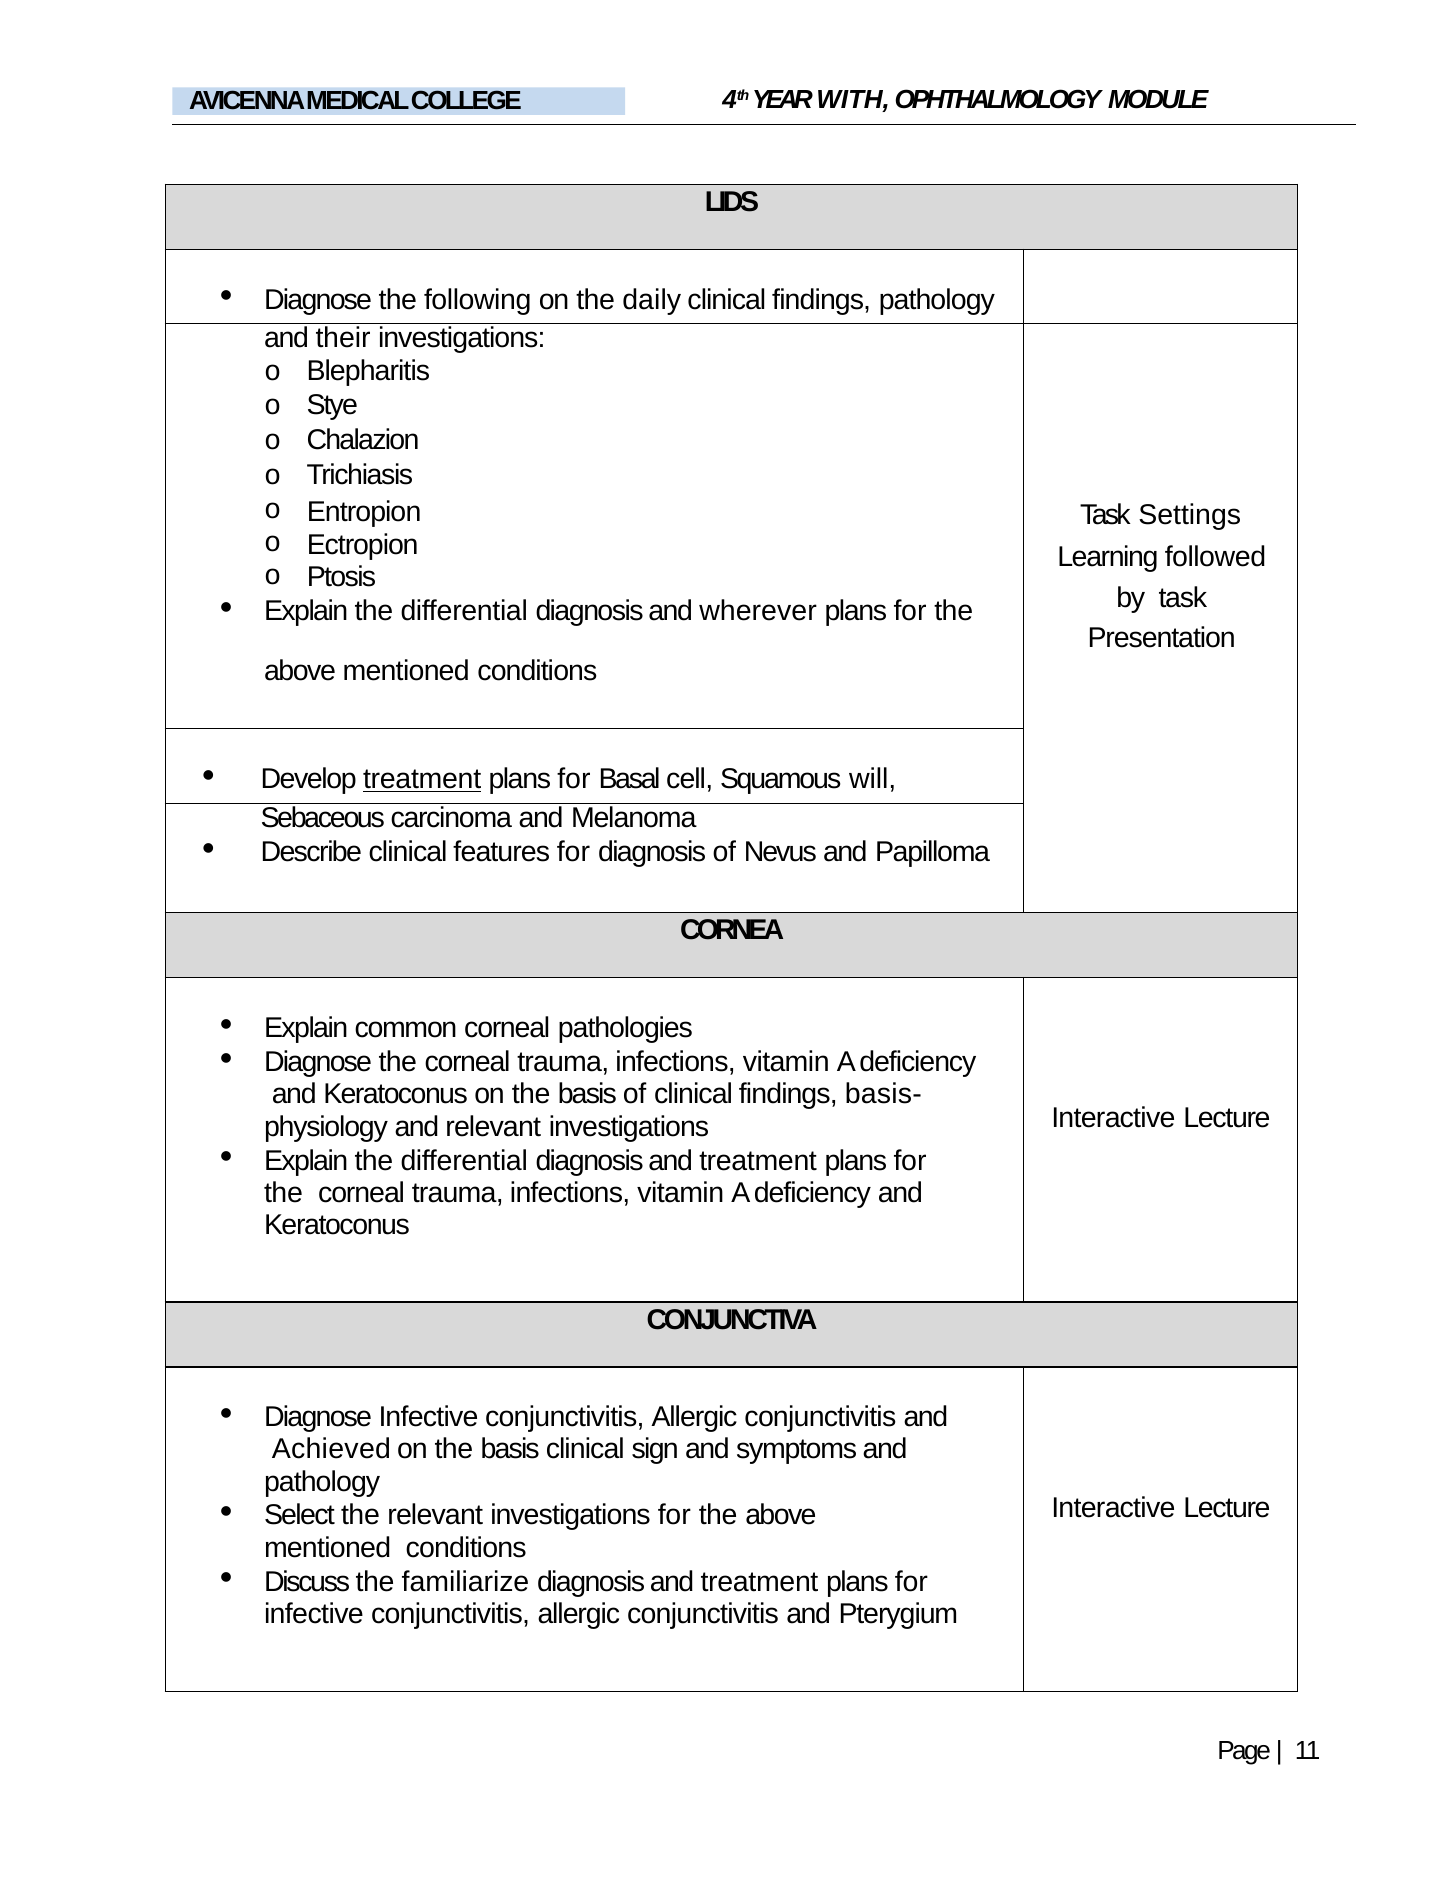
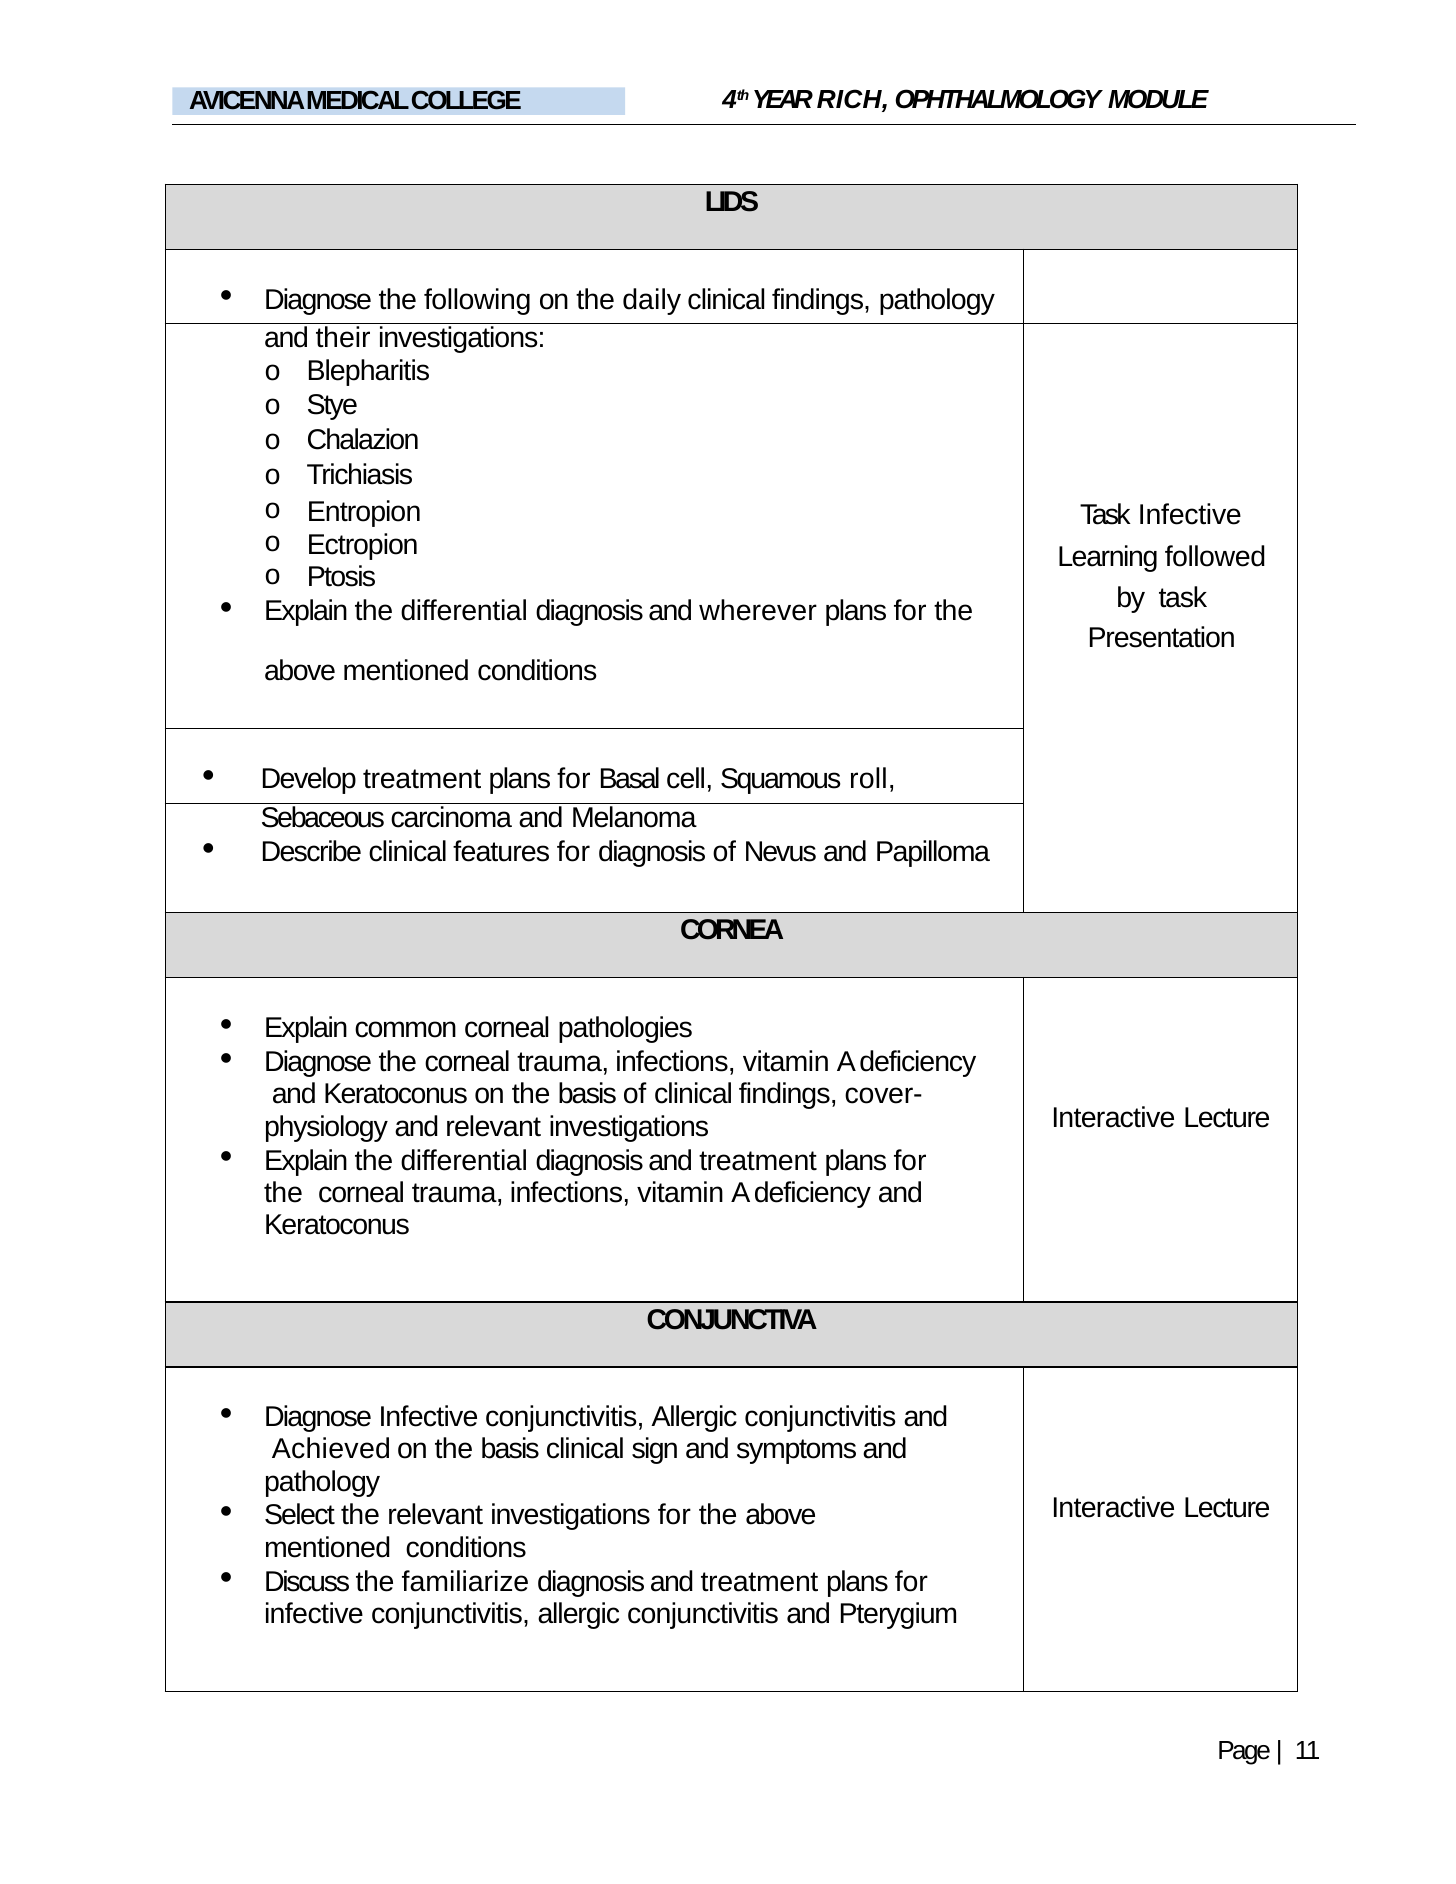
WITH: WITH -> RICH (853, 100)
Task Settings: Settings -> Infective (1190, 515)
treatment underline: present -> none (422, 779)
will: will -> roll (872, 779)
basis-: basis- -> cover- (884, 1095)
